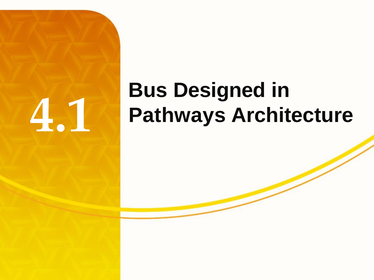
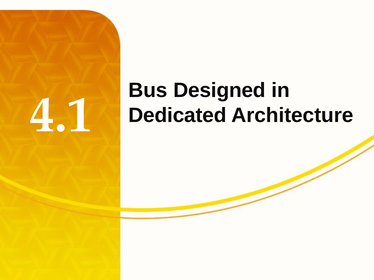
Pathways: Pathways -> Dedicated (177, 115)
